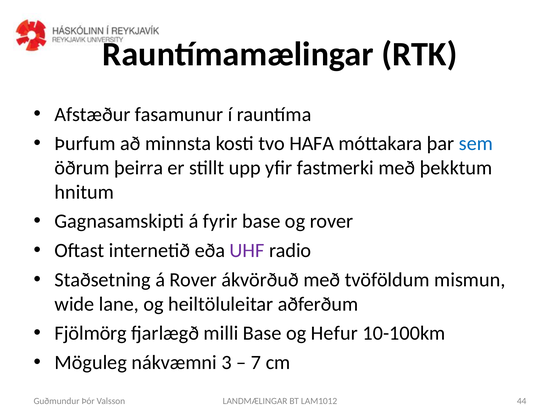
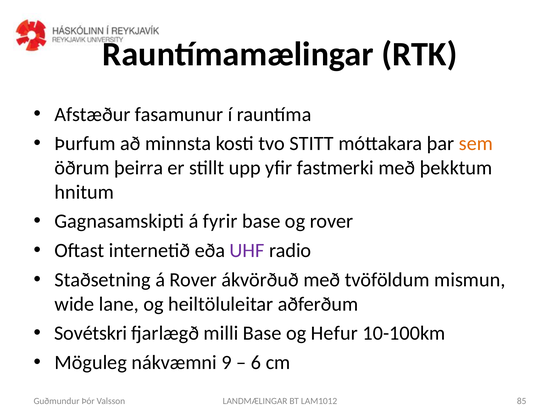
HAFA: HAFA -> STITT (312, 144)
sem colour: blue -> orange (476, 144)
Fjölmörg: Fjölmörg -> Sovétskri (91, 333)
3: 3 -> 9 (227, 363)
7: 7 -> 6 (256, 363)
44: 44 -> 85 (522, 401)
